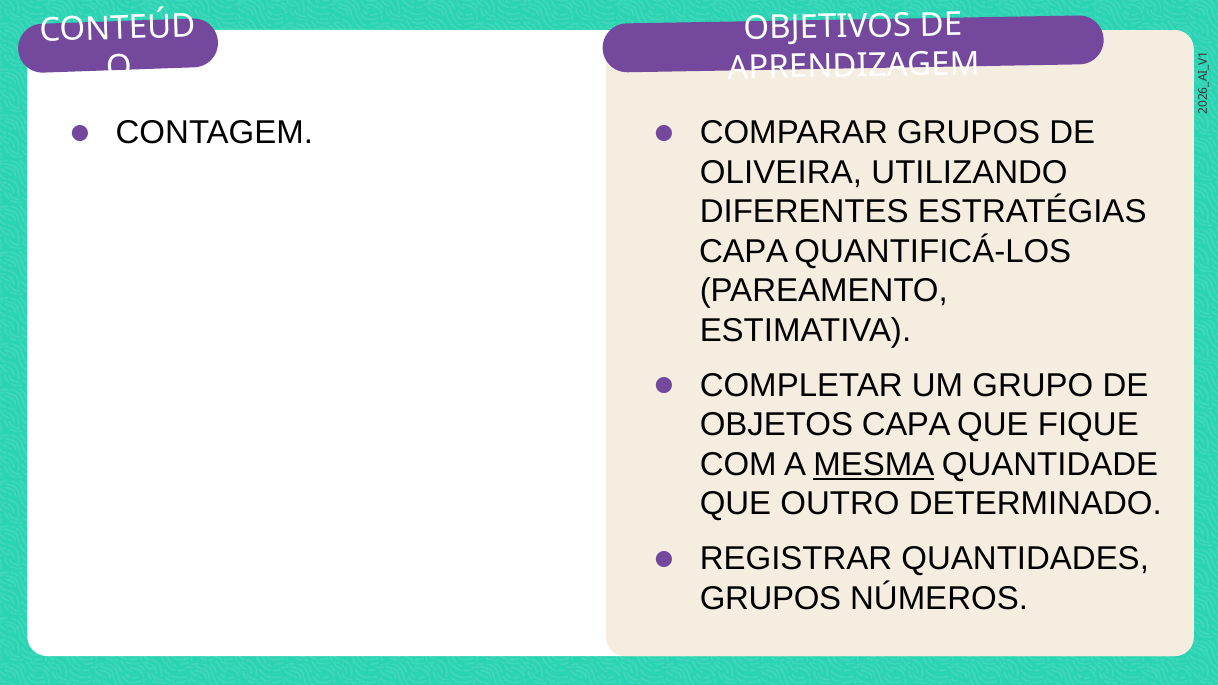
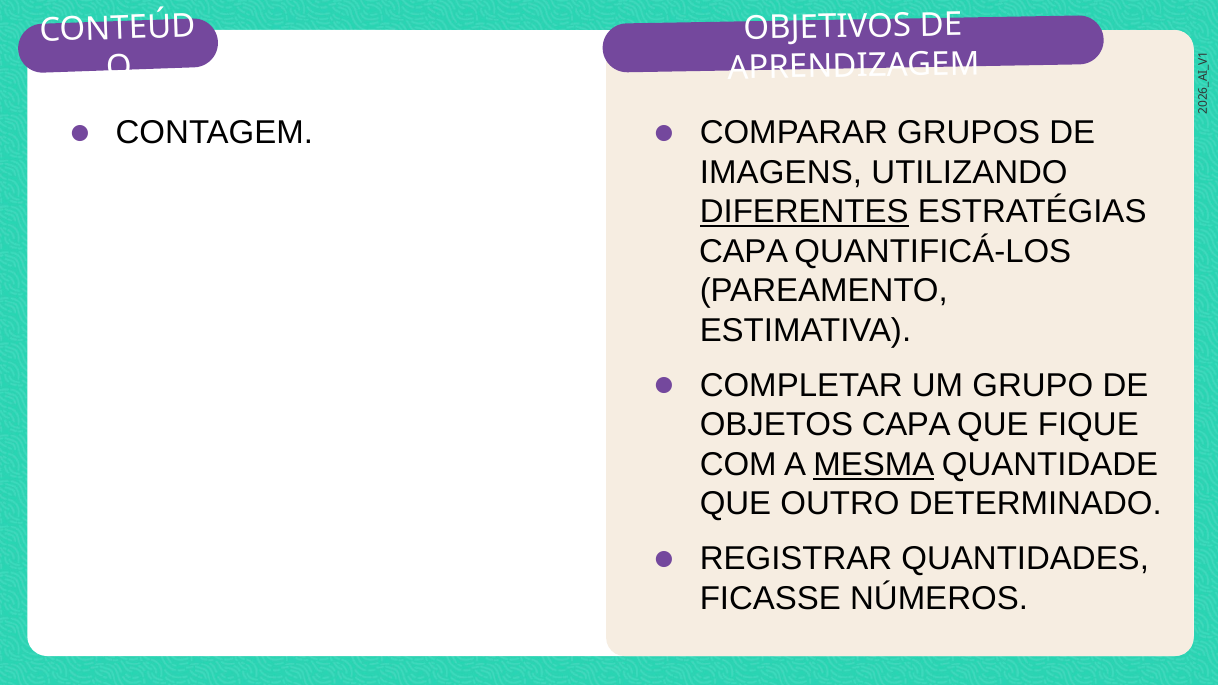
OLIVEIRA: OLIVEIRA -> IMAGENS (781, 173)
DIFERENTES underline: none -> present (804, 212)
GRUPOS: GRUPOS -> FICASSE (770, 599)
